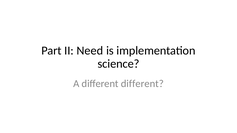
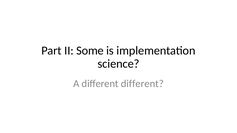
Need: Need -> Some (90, 51)
